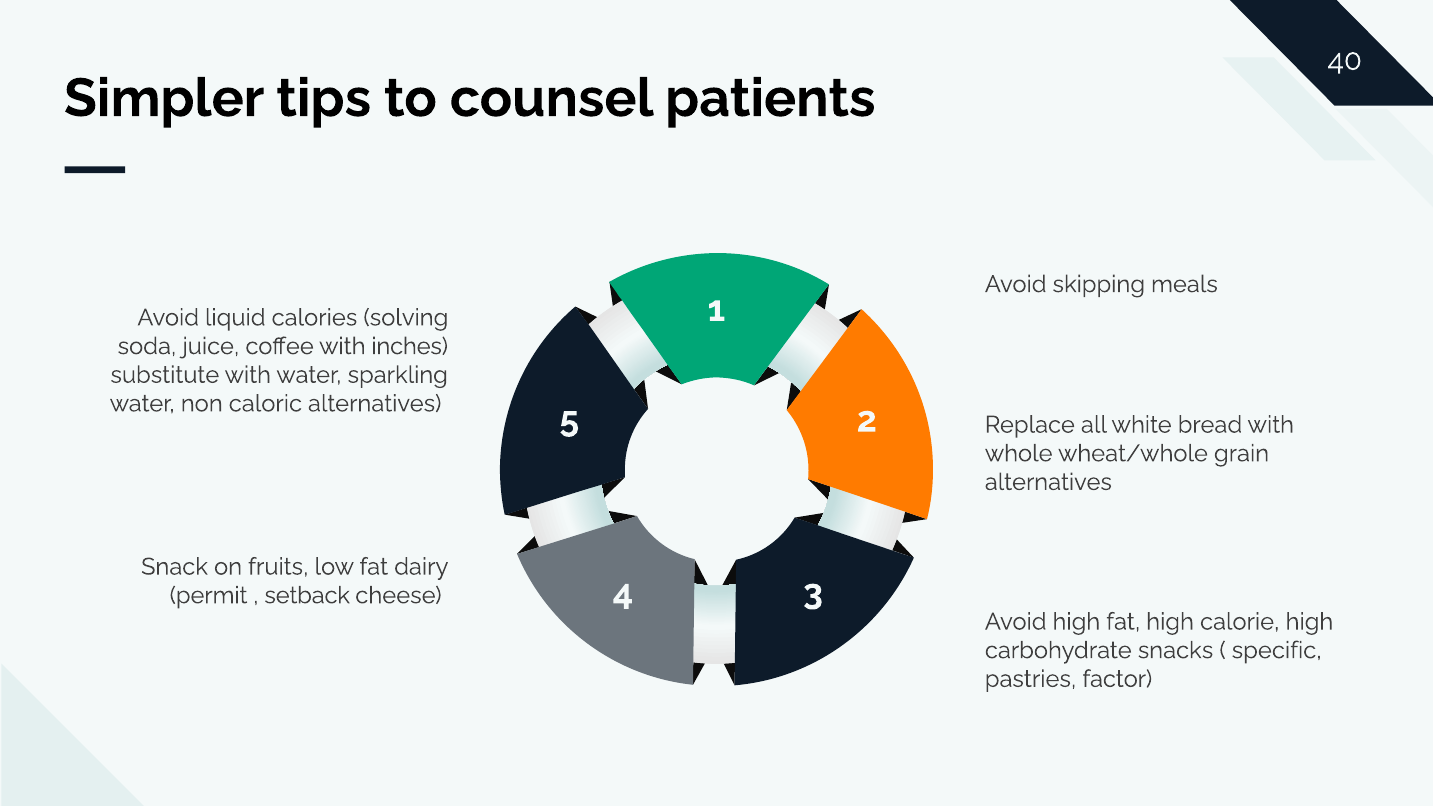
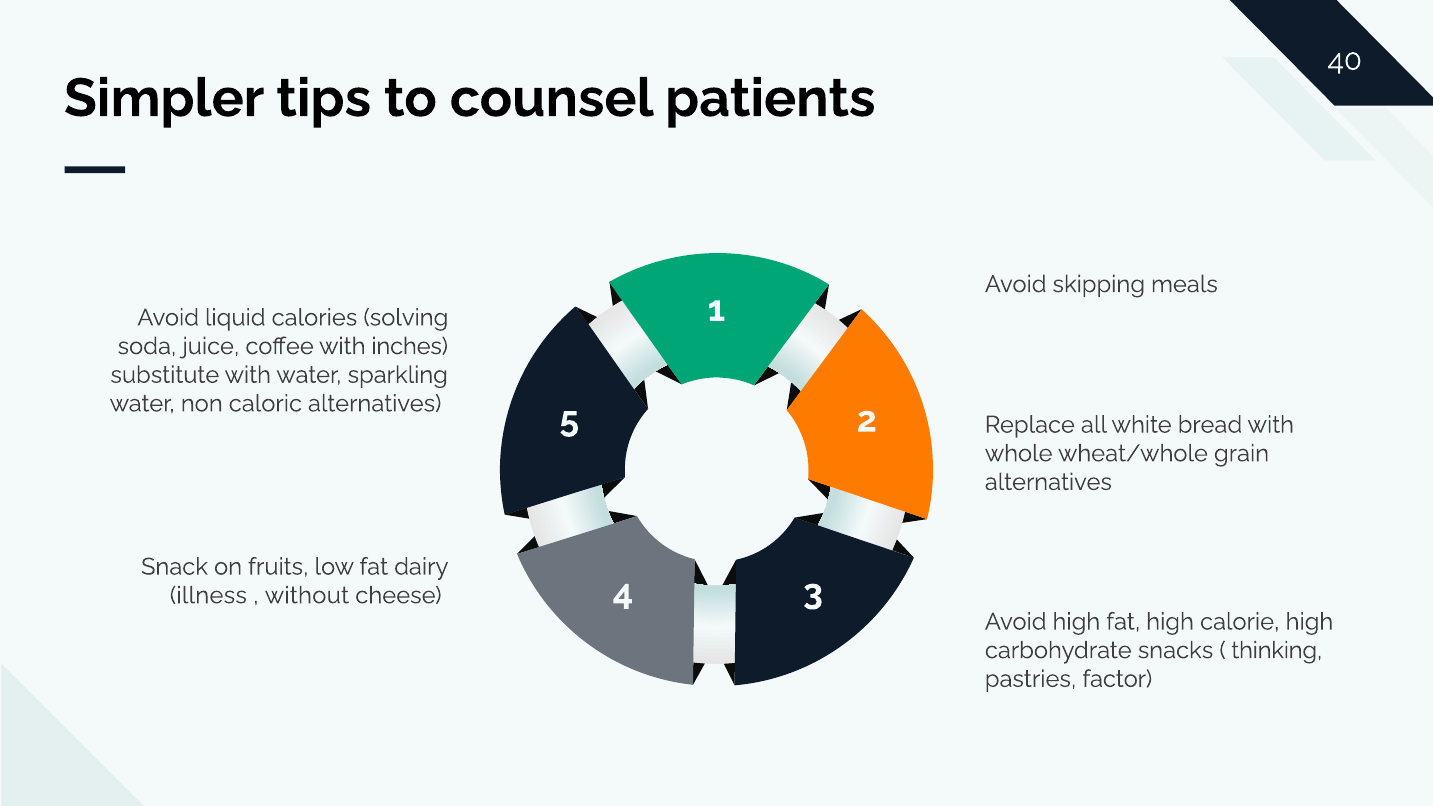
permit: permit -> illness (208, 595)
setback: setback -> without (307, 595)
specific: specific -> thinking (1277, 650)
